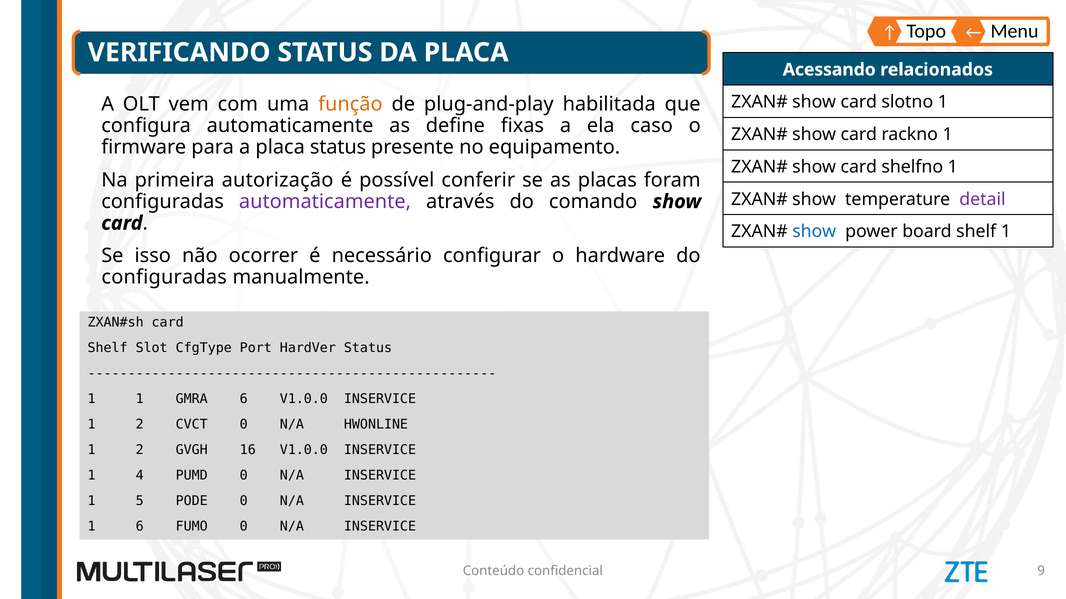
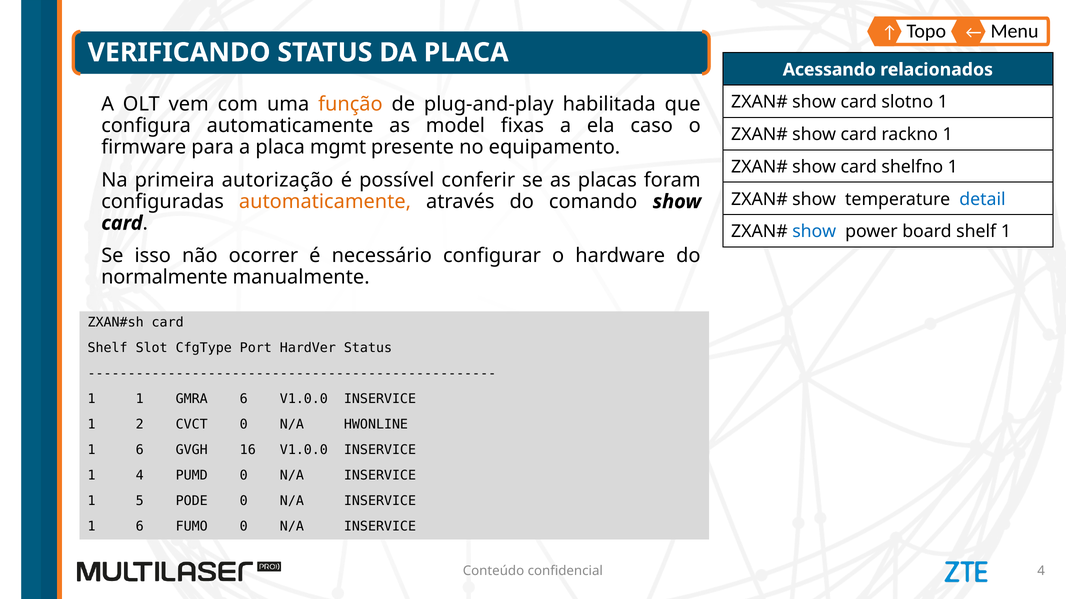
define: define -> model (455, 126)
placa status: status -> mgmt (338, 148)
detail colour: purple -> blue (982, 199)
automaticamente colour: purple -> orange (325, 202)
configuradas: configuradas -> normalmente (164, 278)
2: 2 -> 6 (140, 450)
confidencial 9: 9 -> 4 (1041, 572)
